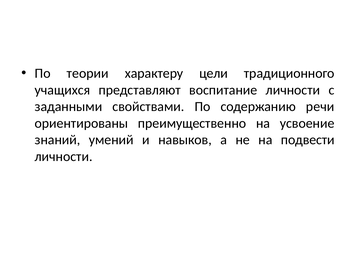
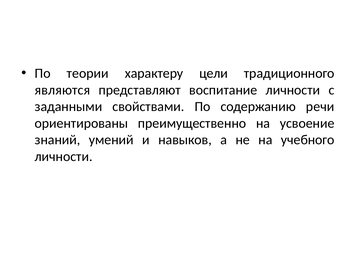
учащихся: учащихся -> являются (62, 90)
подвести: подвести -> учебного (308, 140)
